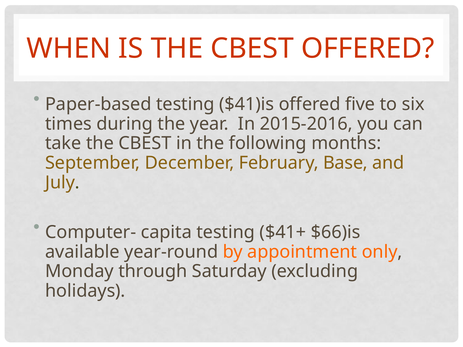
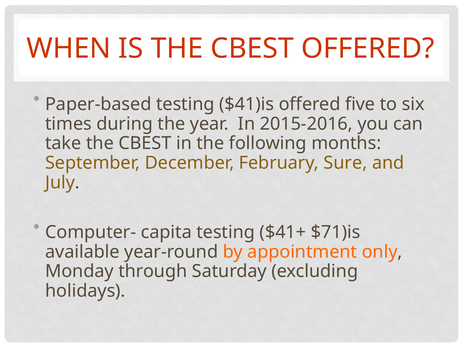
Base: Base -> Sure (345, 163)
$66)is: $66)is -> $71)is (336, 232)
